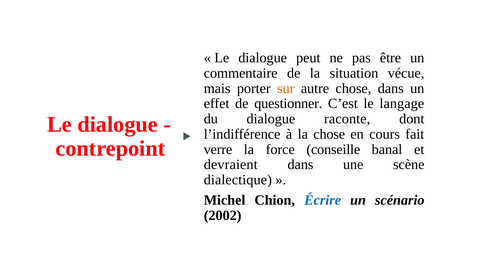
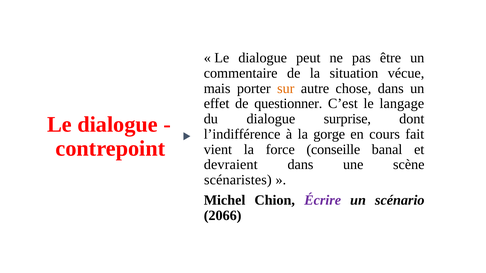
raconte: raconte -> surprise (347, 119)
la chose: chose -> gorge (329, 134)
verre: verre -> vient (218, 150)
dialectique: dialectique -> scénaristes (238, 180)
Écrire colour: blue -> purple (323, 201)
2002: 2002 -> 2066 (223, 216)
